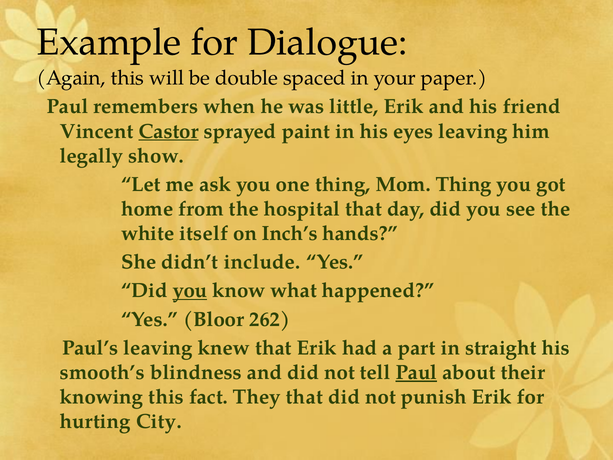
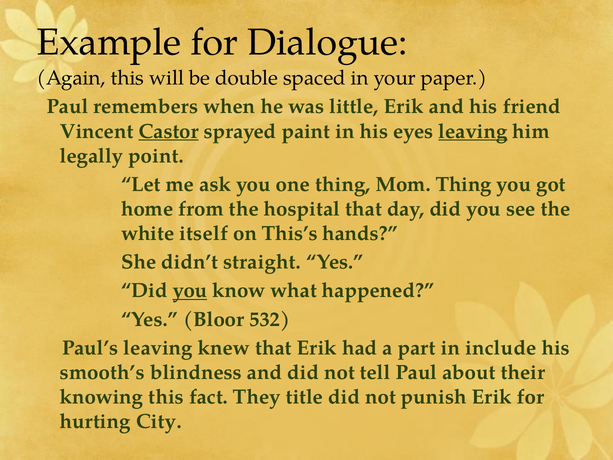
leaving underline: none -> present (473, 131)
show: show -> point (156, 156)
Inch’s: Inch’s -> This’s (290, 233)
include: include -> straight (262, 262)
262: 262 -> 532 (270, 319)
straight: straight -> include (501, 348)
Paul underline: present -> none (416, 372)
They that: that -> title (304, 397)
